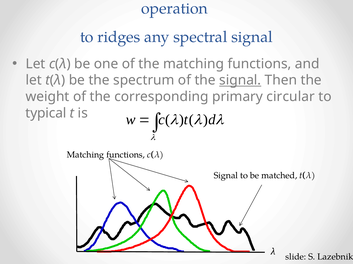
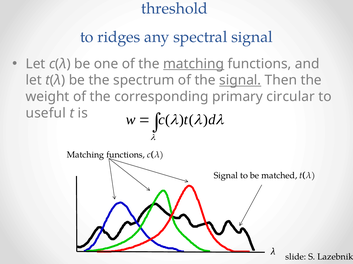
operation: operation -> threshold (174, 9)
matching underline: none -> present (194, 64)
typical: typical -> useful (46, 113)
